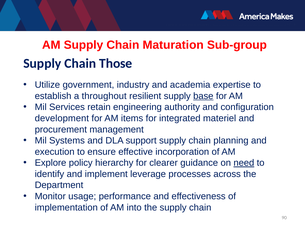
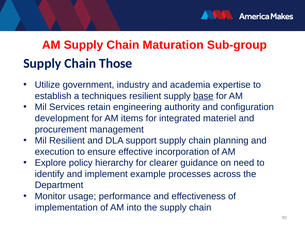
throughout: throughout -> techniques (104, 96)
Mil Systems: Systems -> Resilient (67, 141)
need underline: present -> none (244, 163)
leverage: leverage -> example (148, 175)
